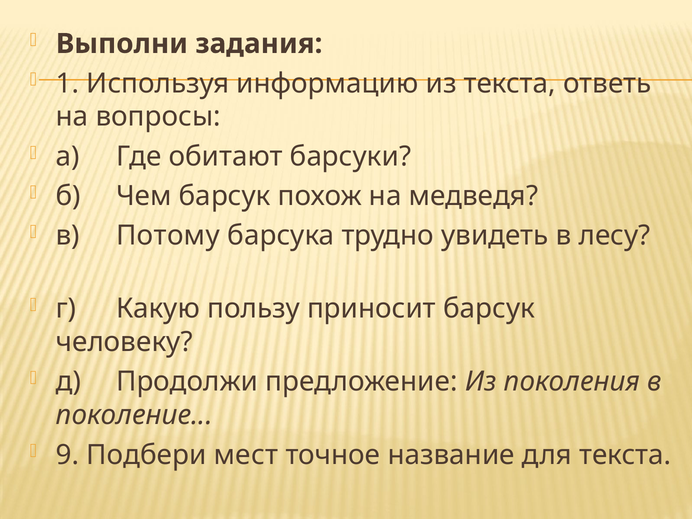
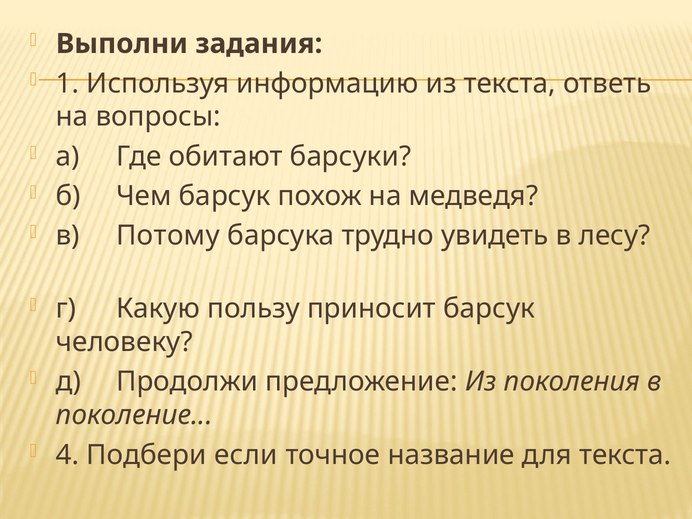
9: 9 -> 4 (68, 455)
мест: мест -> если (246, 455)
